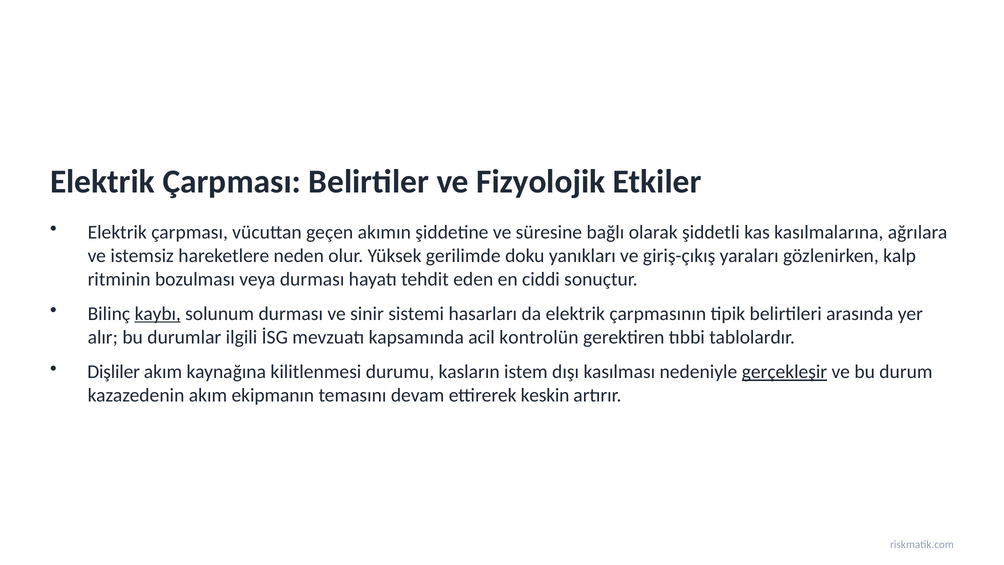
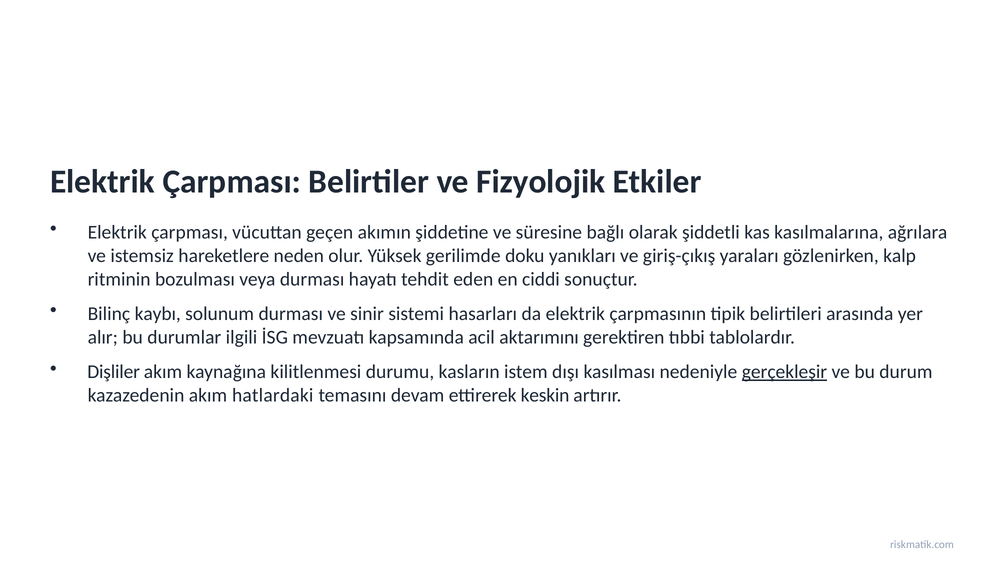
kaybı underline: present -> none (158, 314)
kontrolün: kontrolün -> aktarımını (539, 337)
ekipmanın: ekipmanın -> hatlardaki (273, 395)
